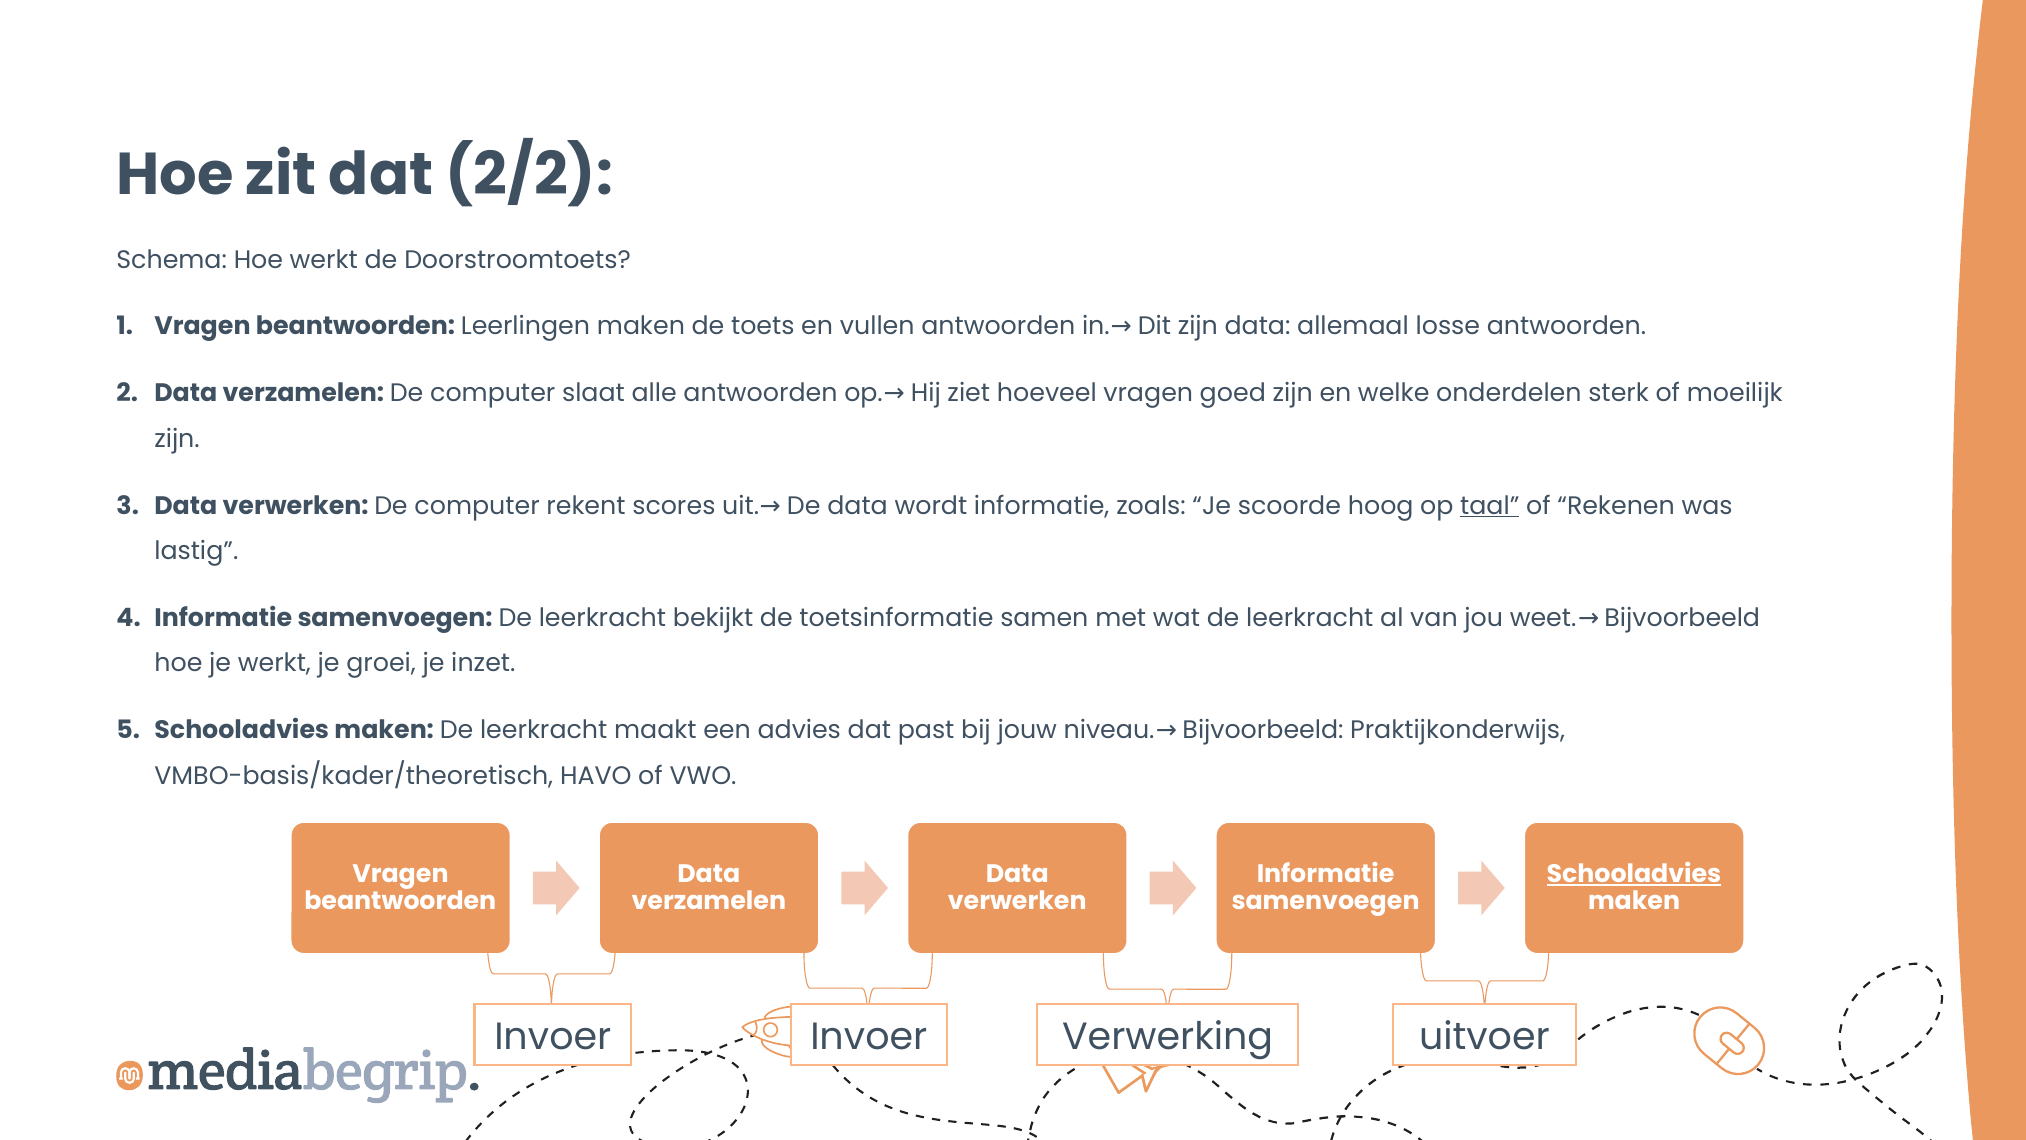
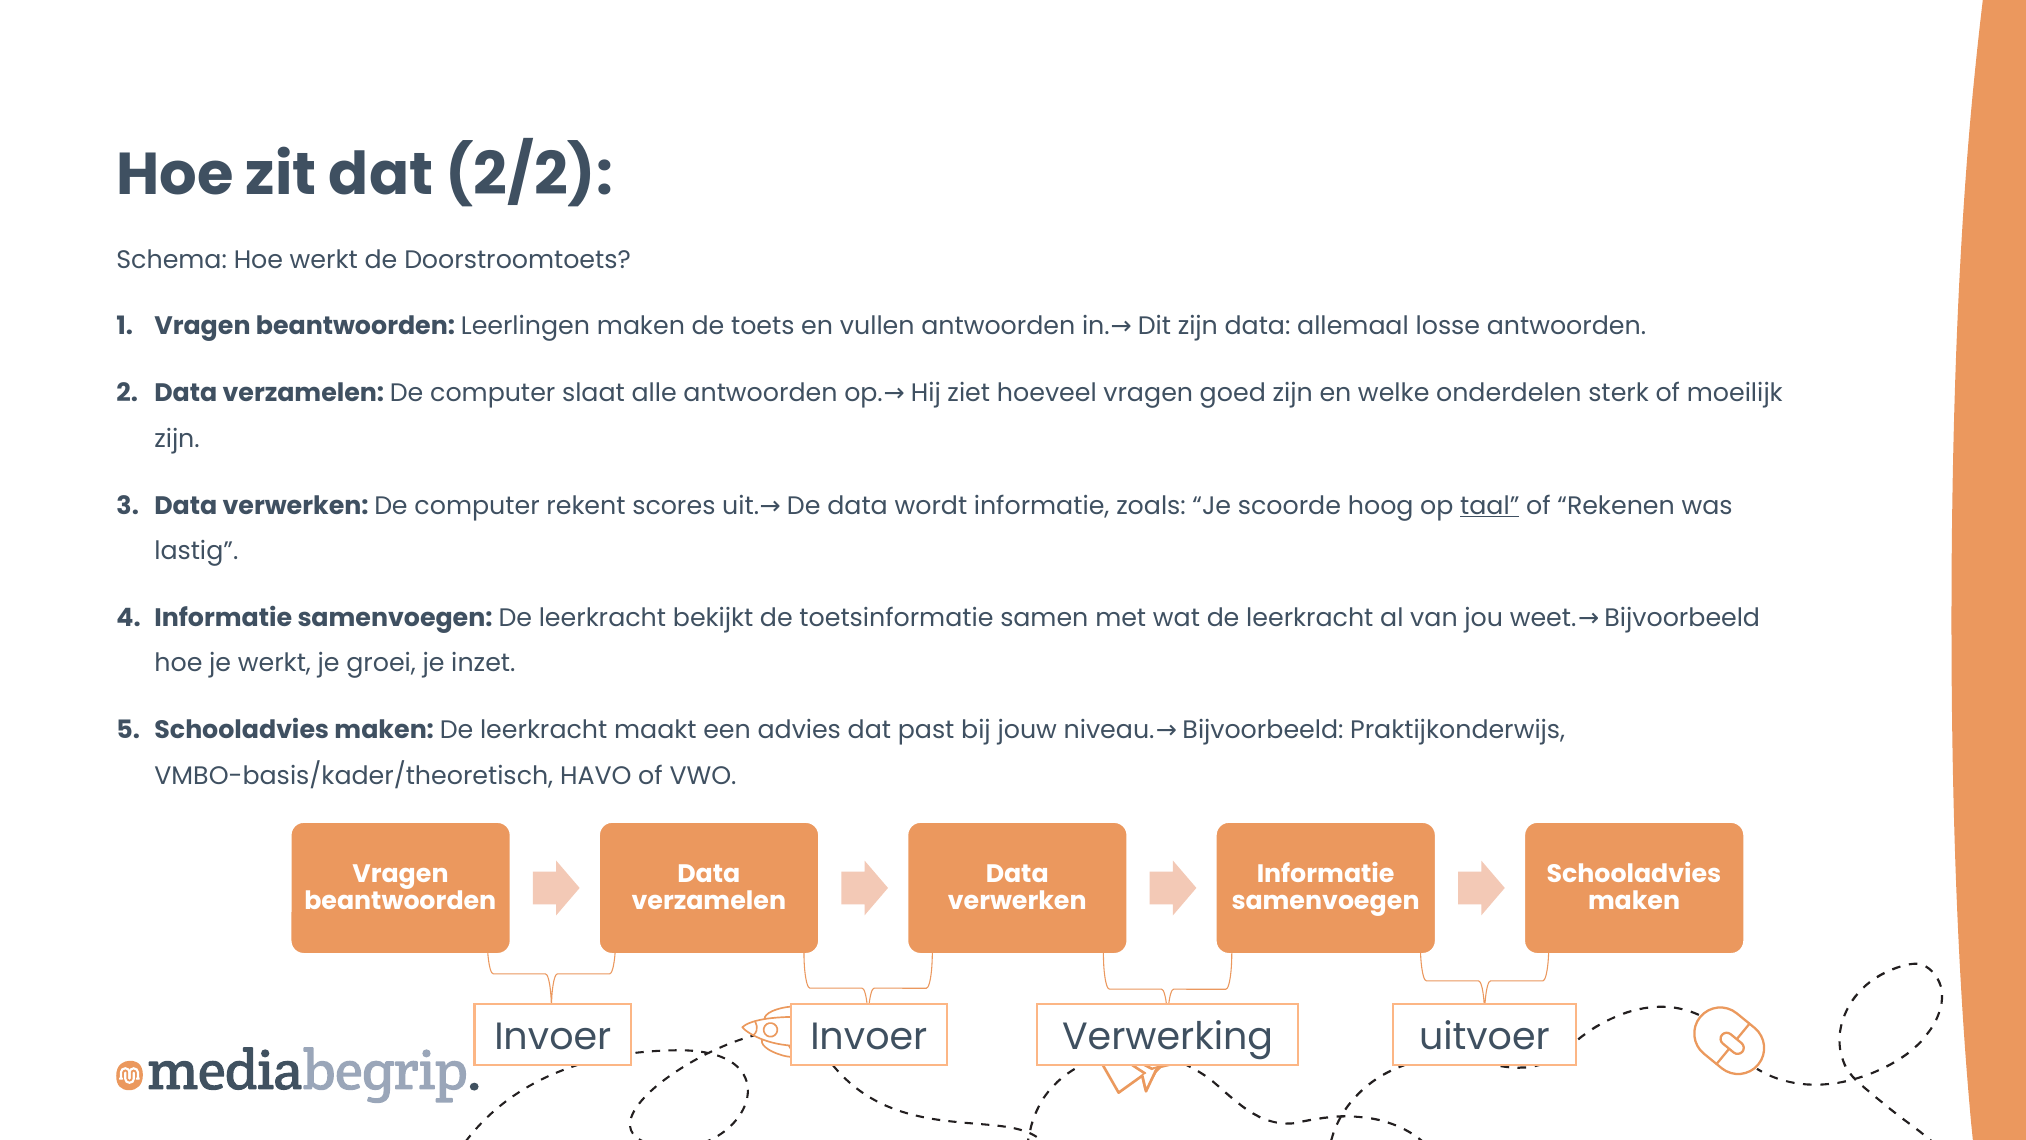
Schooladvies underline: present -> none (1634, 874)
